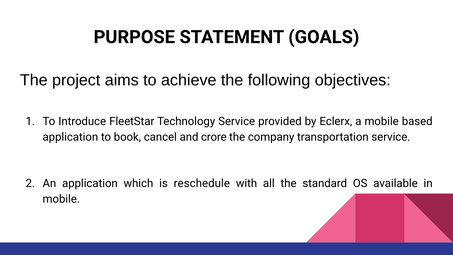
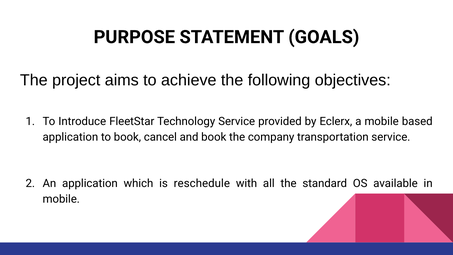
and crore: crore -> book (214, 137)
